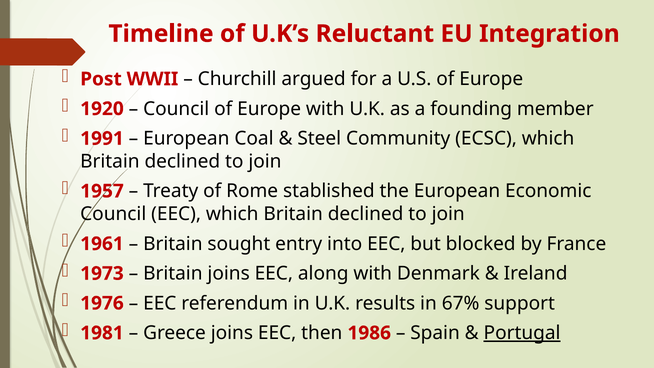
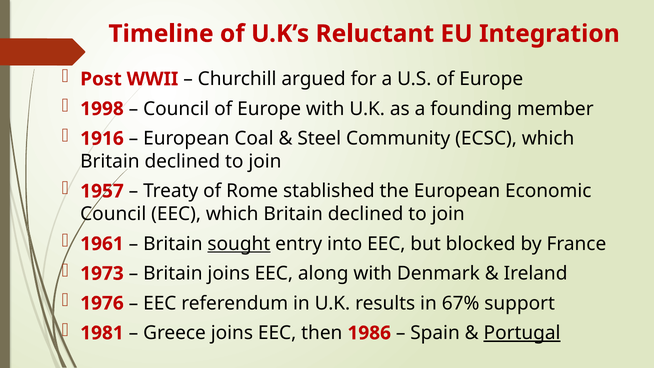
1920: 1920 -> 1998 (102, 109)
1991: 1991 -> 1916 (102, 138)
sought underline: none -> present (239, 244)
